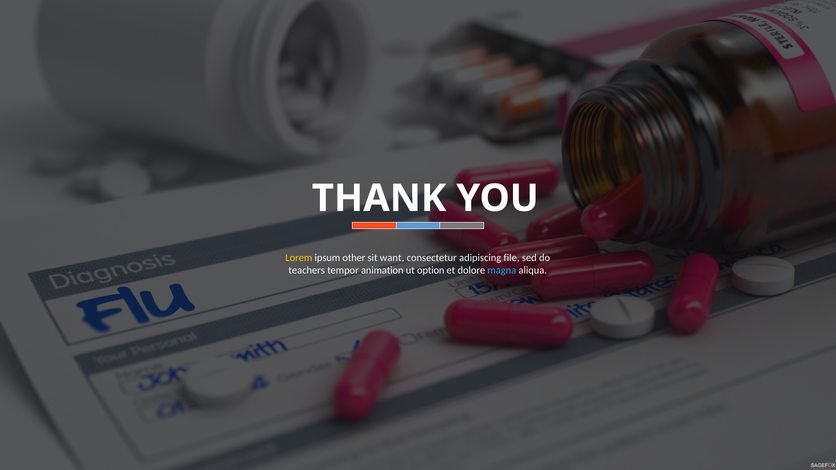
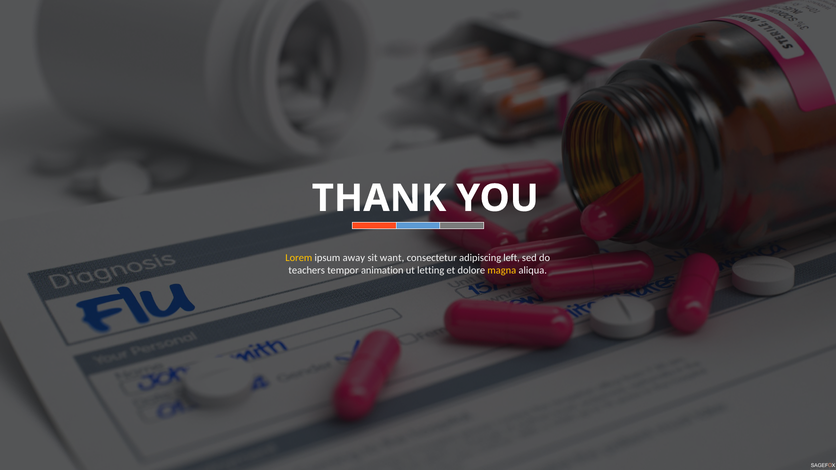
other: other -> away (354, 258)
file: file -> left (512, 258)
option: option -> letting (431, 271)
magna colour: light blue -> yellow (502, 271)
